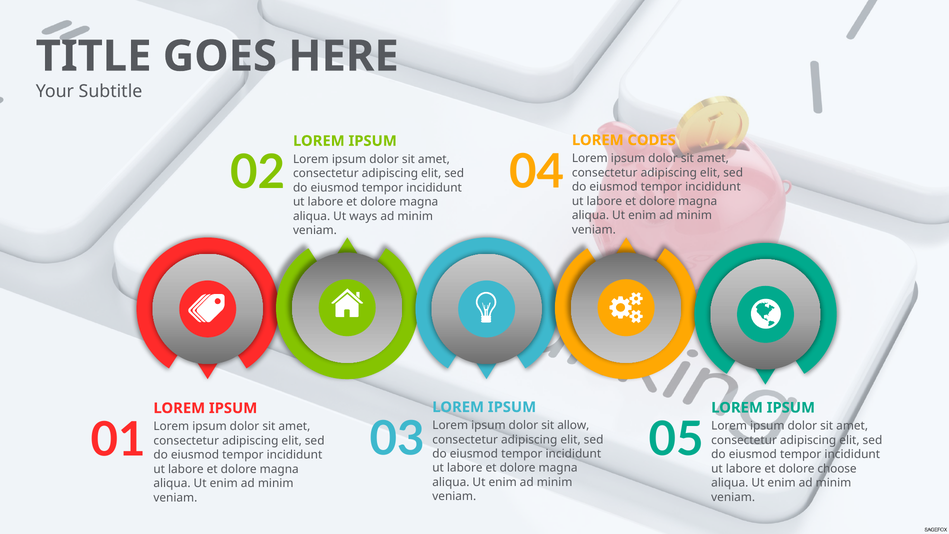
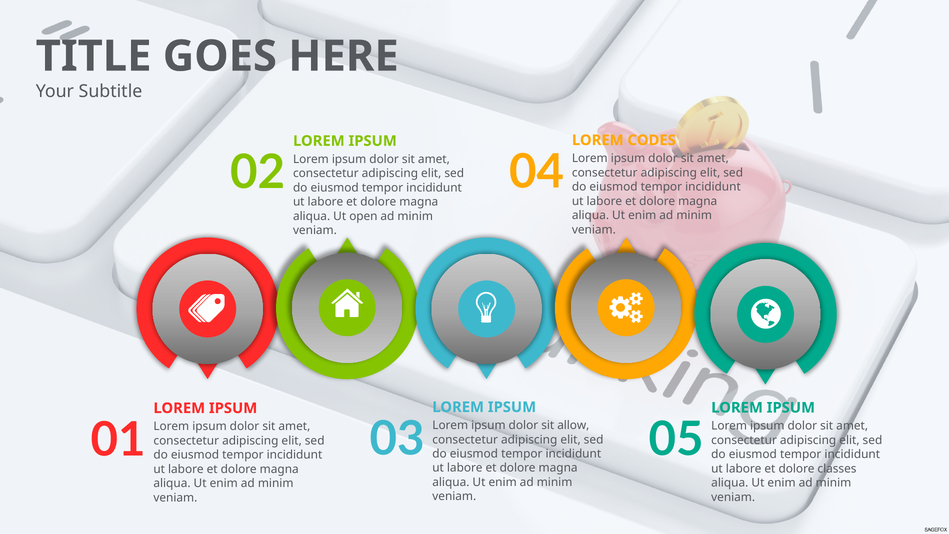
ways: ways -> open (363, 216)
choose: choose -> classes (837, 468)
